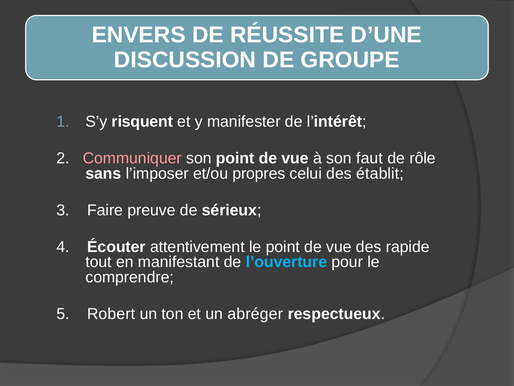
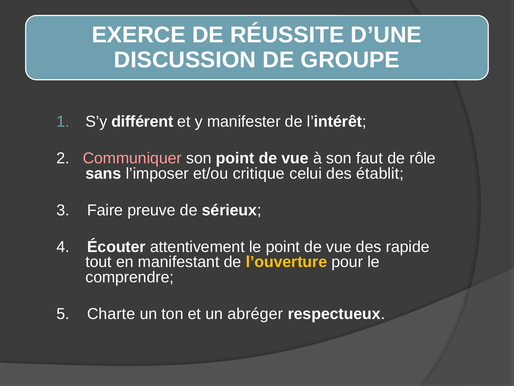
ENVERS: ENVERS -> EXERCE (139, 35)
risquent: risquent -> différent (142, 122)
propres: propres -> critique (259, 173)
l’ouverture colour: light blue -> yellow (286, 262)
Robert: Robert -> Charte (111, 313)
